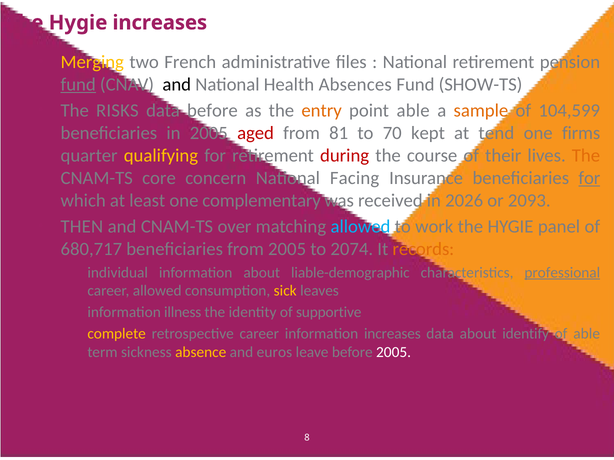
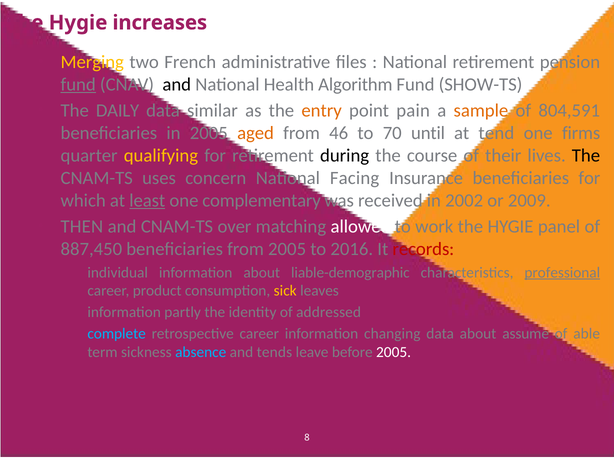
Absences: Absences -> Algorithm (355, 85)
RISKS: RISKS -> DAILY (118, 111)
data before: before -> similar (212, 111)
point able: able -> pain (413, 111)
104,599: 104,599 -> 804,591 (569, 111)
aged colour: red -> orange (256, 133)
81: 81 -> 46 (339, 133)
kept: kept -> until (428, 133)
during colour: red -> black (345, 156)
The colour: orange -> black (586, 156)
core: core -> uses (159, 178)
for underline: present -> none (589, 178)
least underline: none -> present (147, 201)
2026: 2026 -> 2002 (464, 201)
2093: 2093 -> 2009 (529, 201)
allowed colour: light blue -> white (360, 227)
680,717: 680,717 -> 887,450 (91, 249)
2074: 2074 -> 2016 (352, 249)
records colour: orange -> red (423, 249)
career allowed: allowed -> product (157, 291)
illness: illness -> partly (183, 313)
supportive: supportive -> addressed (329, 313)
complete colour: yellow -> light blue (117, 334)
information increases: increases -> changing (392, 334)
identify: identify -> assume (526, 334)
absence colour: yellow -> light blue (201, 353)
euros: euros -> tends (274, 353)
